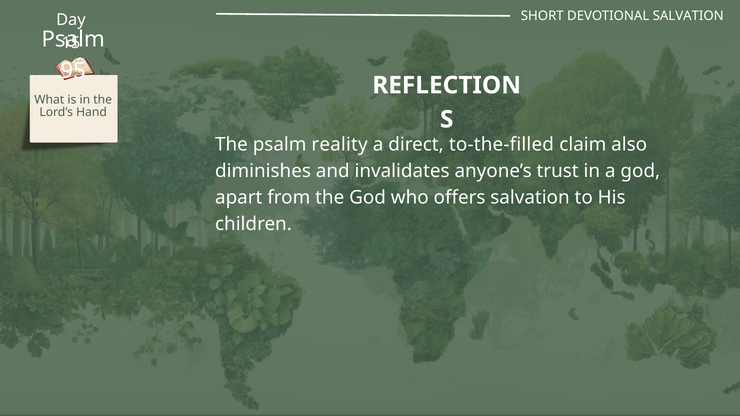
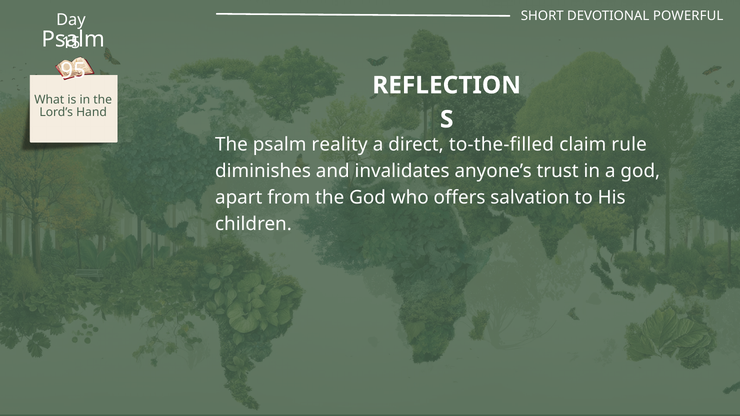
DEVOTIONAL SALVATION: SALVATION -> POWERFUL (688, 16)
also: also -> rule (629, 145)
